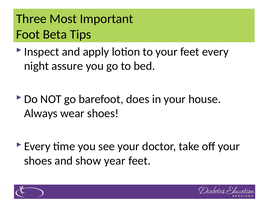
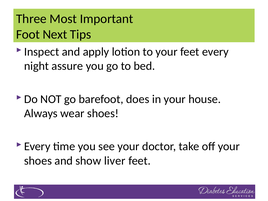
Beta: Beta -> Next (55, 34)
year: year -> liver (115, 161)
